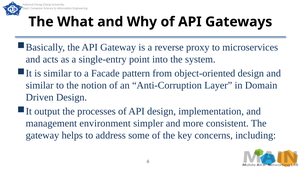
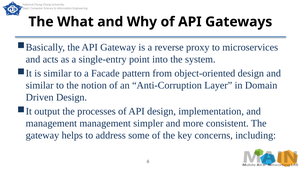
management environment: environment -> management (105, 124)
